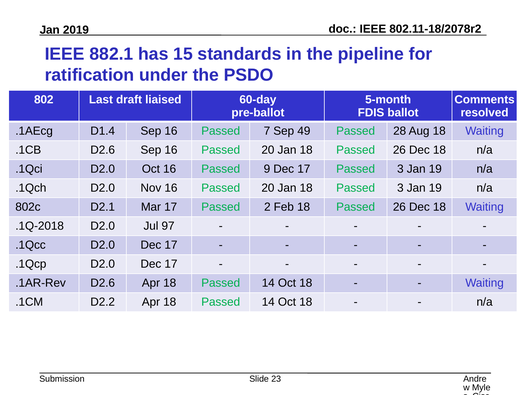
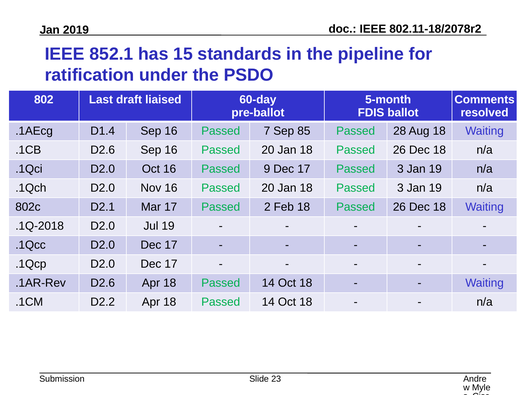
882.1: 882.1 -> 852.1 (111, 54)
49: 49 -> 85 (304, 131)
Jul 97: 97 -> 19 (168, 226)
